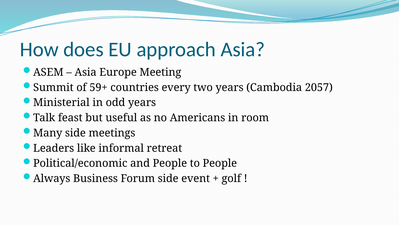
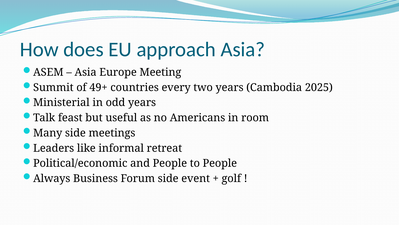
59+: 59+ -> 49+ (98, 87)
2057: 2057 -> 2025 (319, 87)
